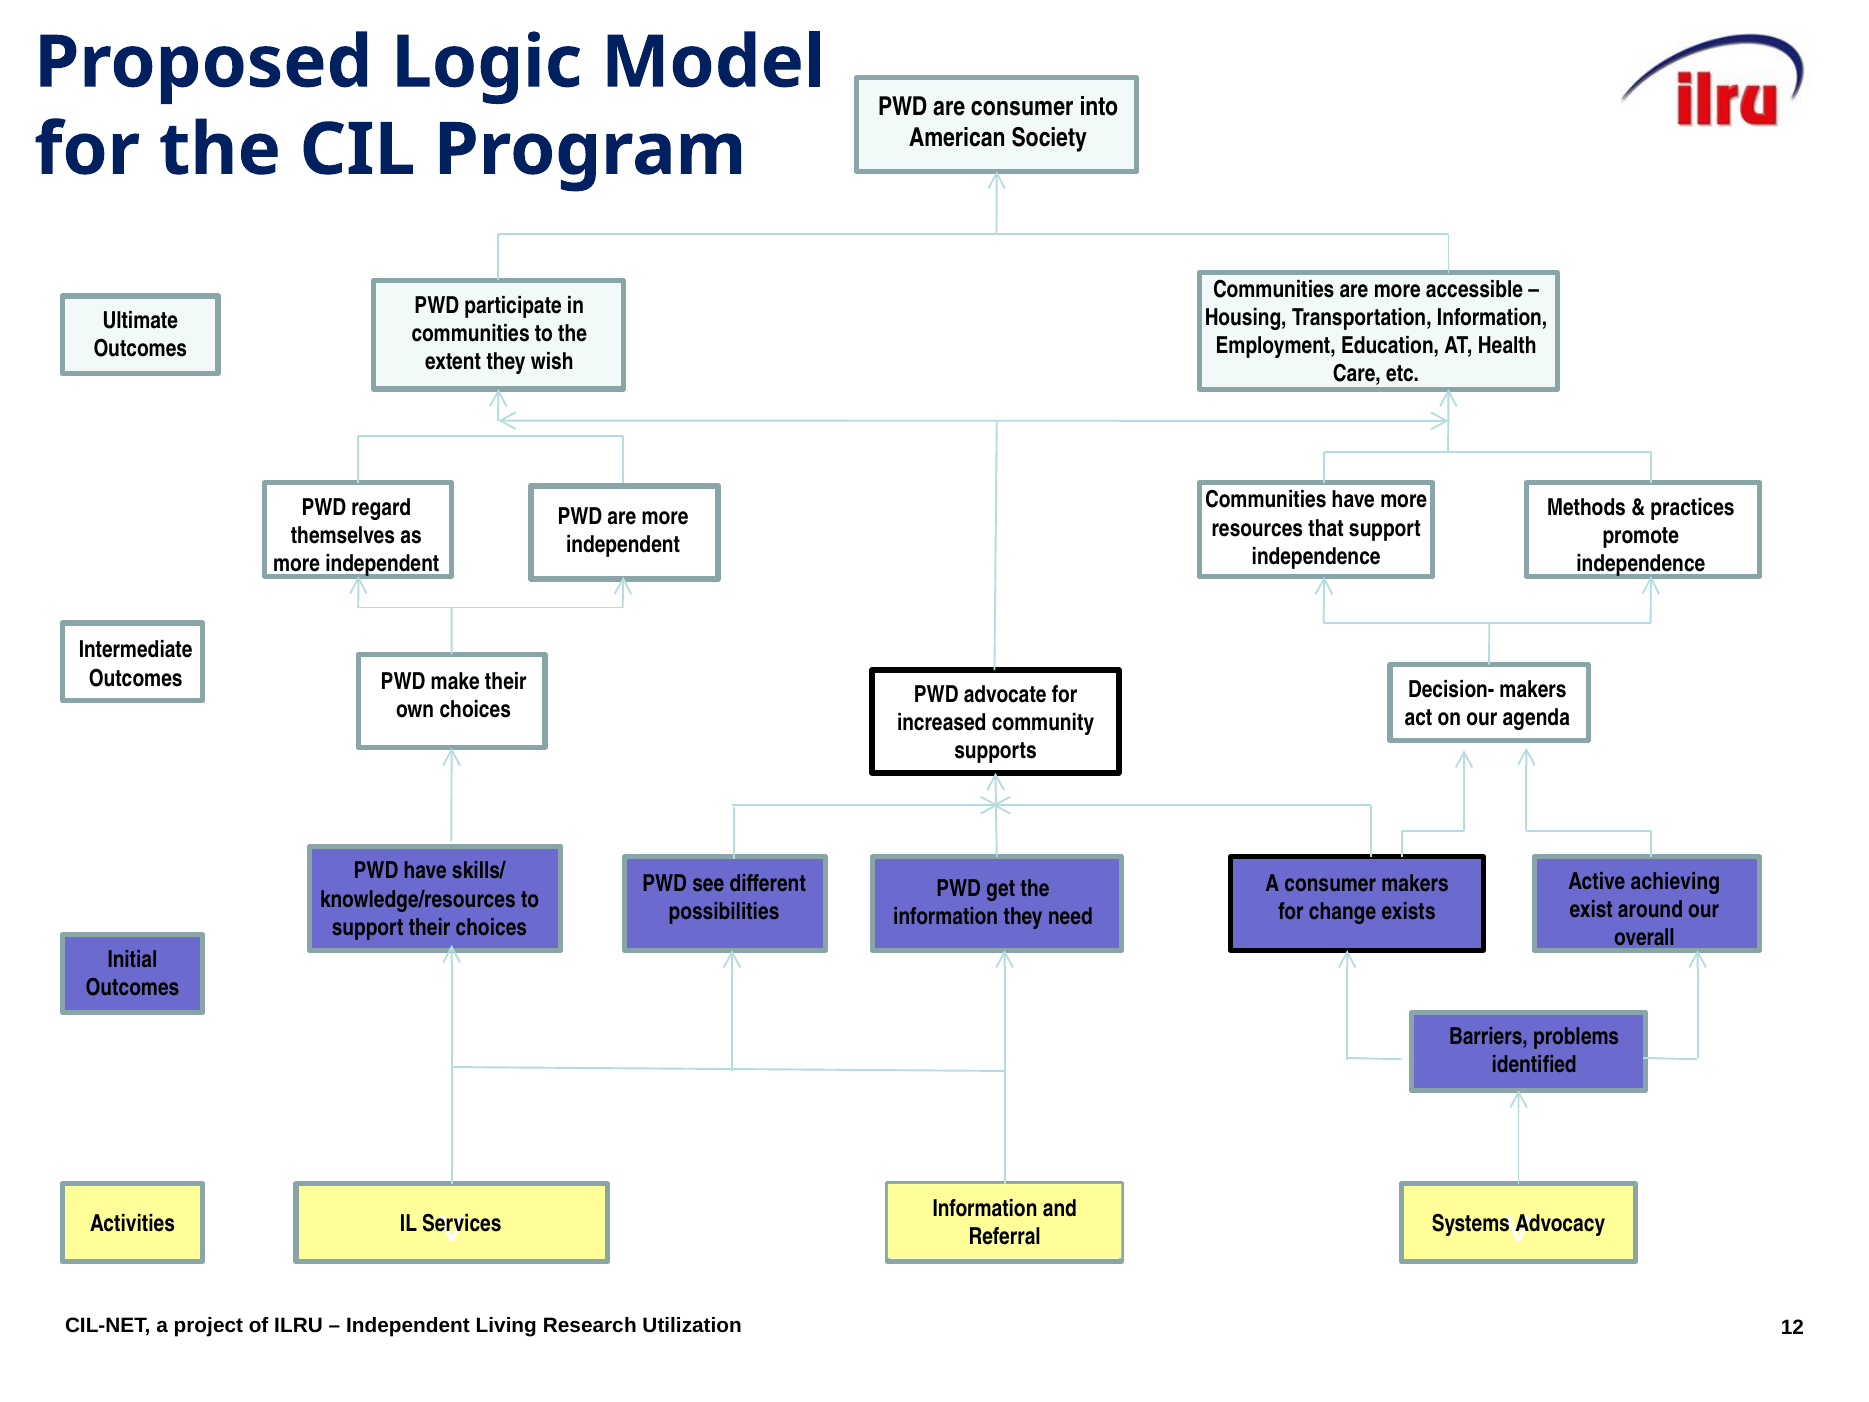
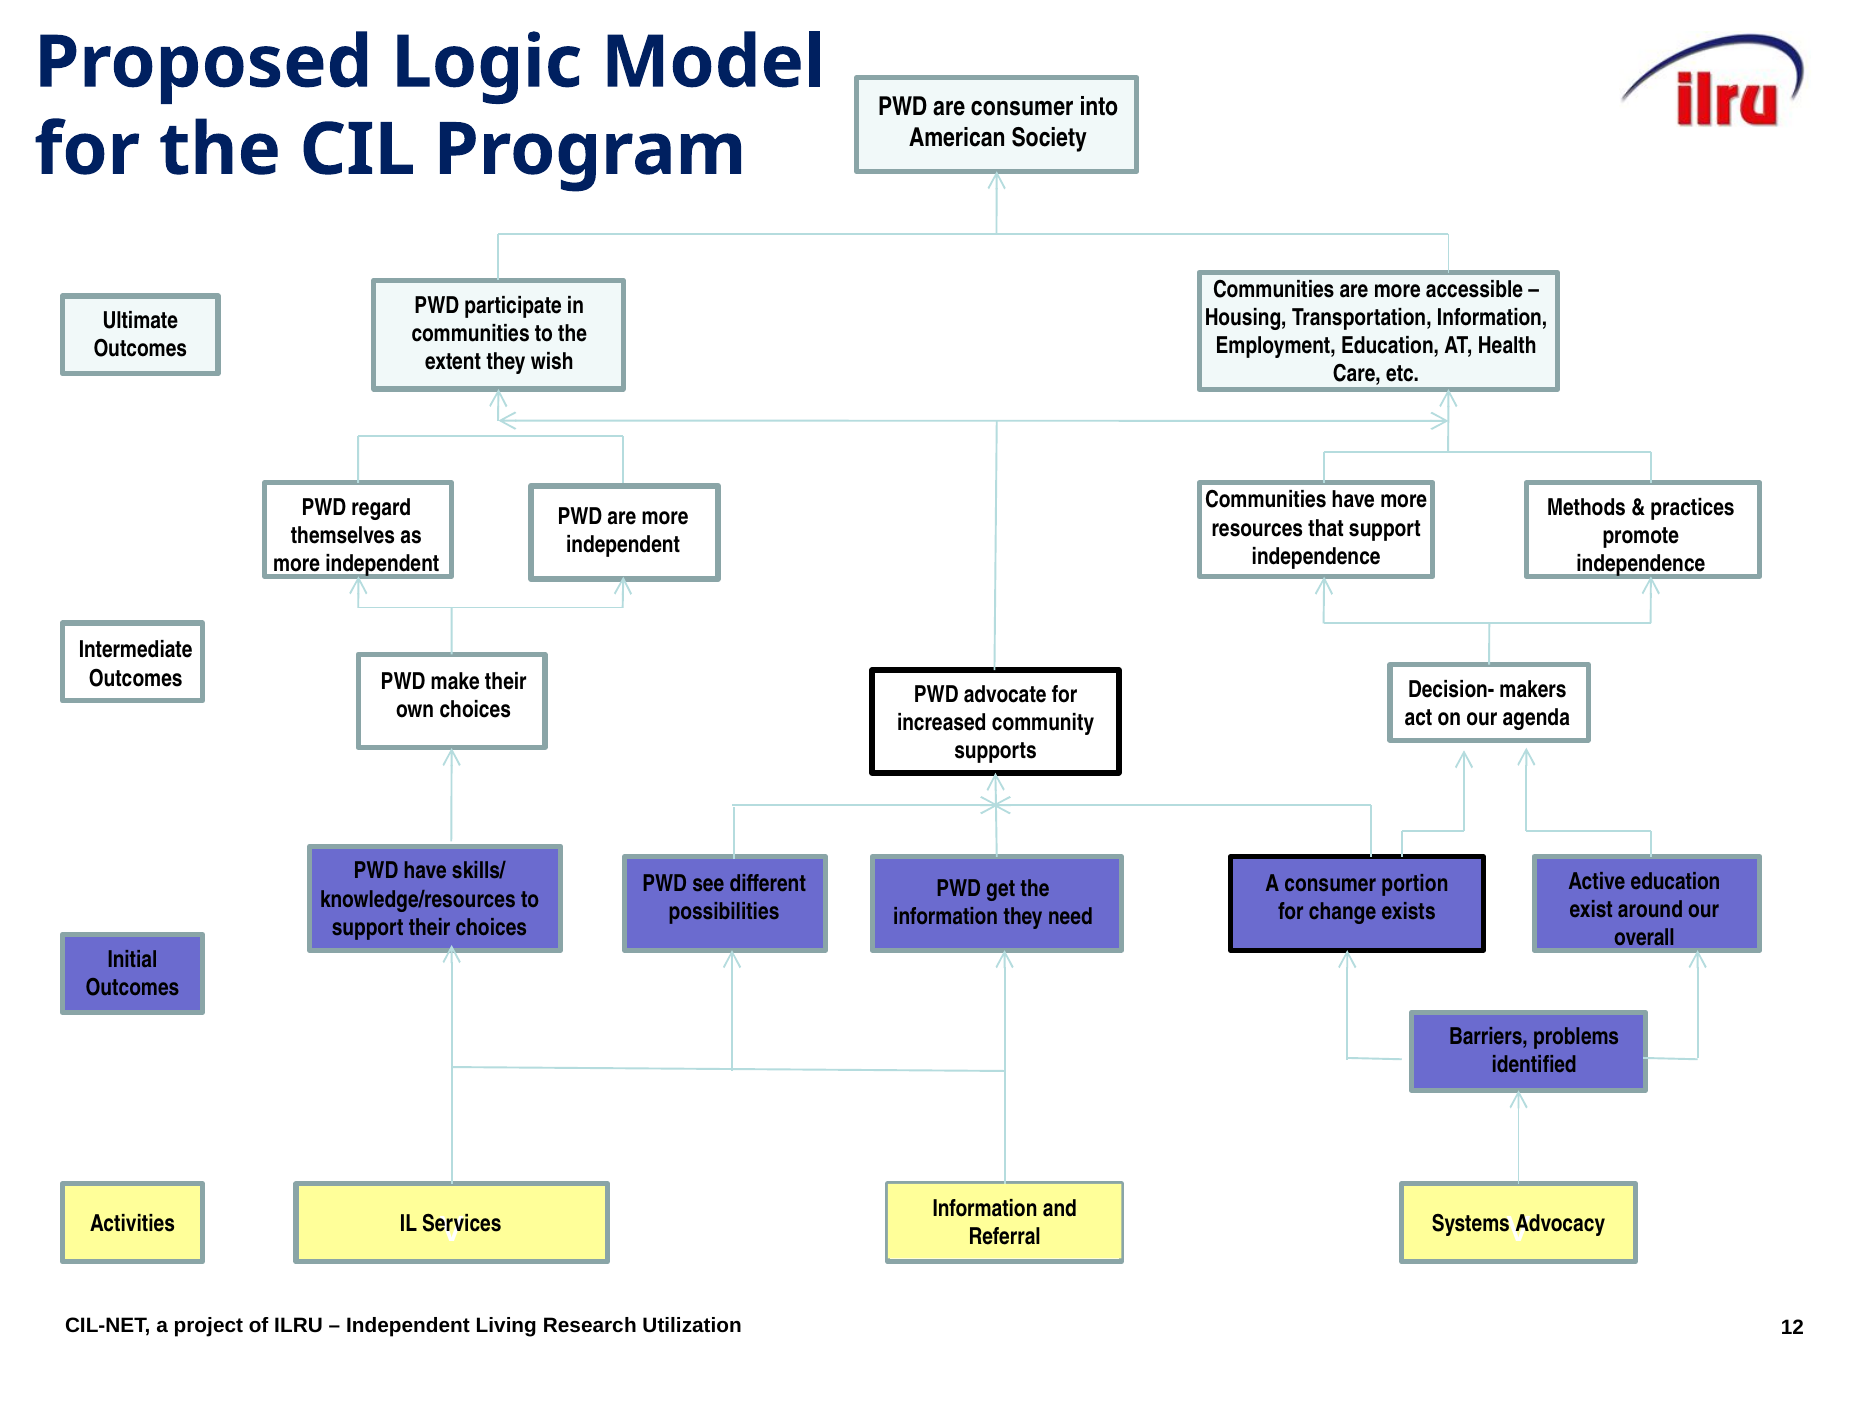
Active achieving: achieving -> education (1676, 881)
consumer makers: makers -> portion (1415, 884)
